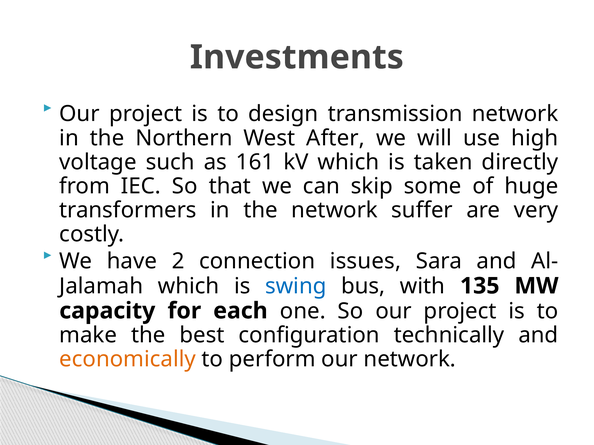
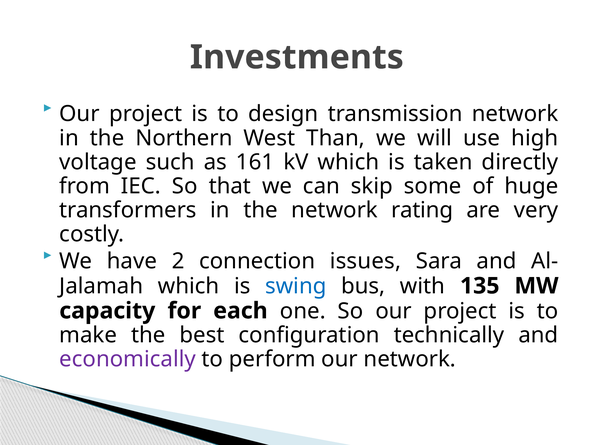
After: After -> Than (336, 138)
suffer: suffer -> rating (422, 210)
economically colour: orange -> purple (128, 360)
